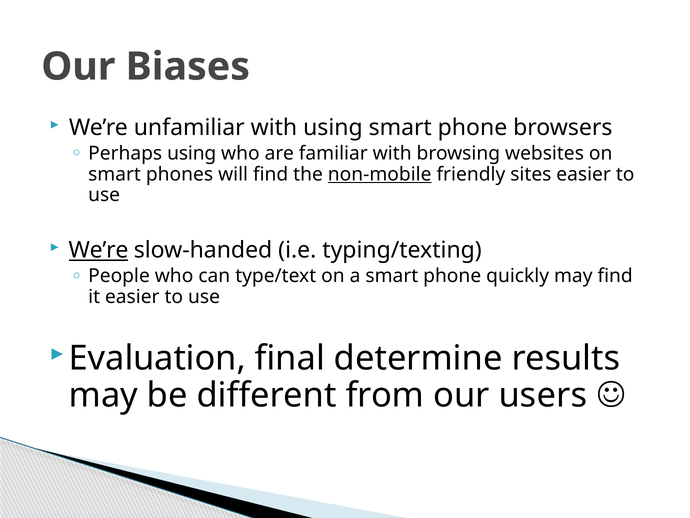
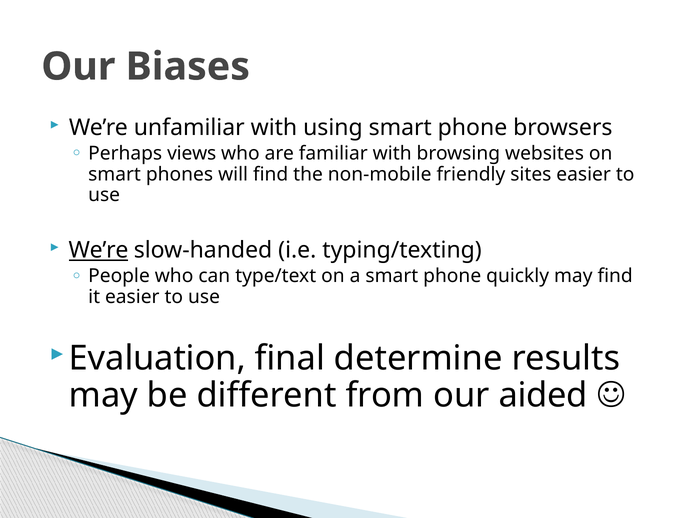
Perhaps using: using -> views (192, 153)
non-mobile underline: present -> none (380, 174)
users: users -> aided (543, 395)
